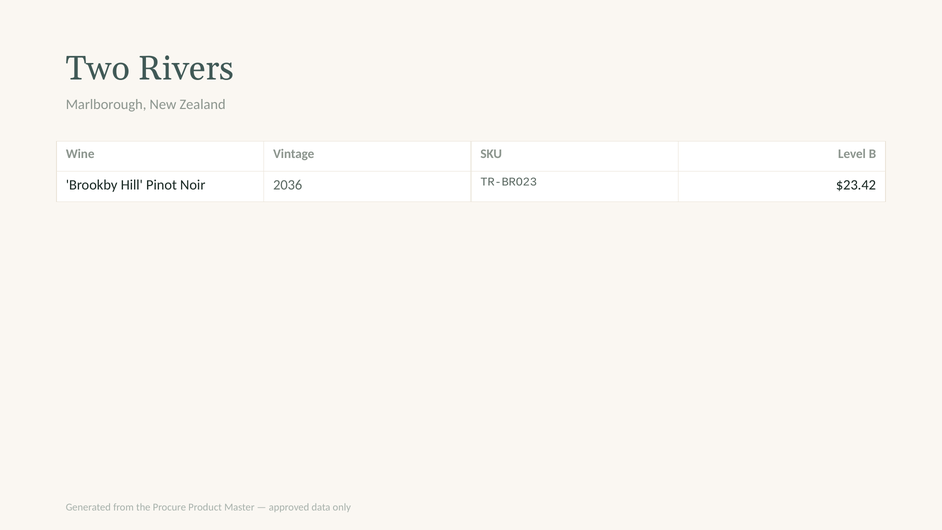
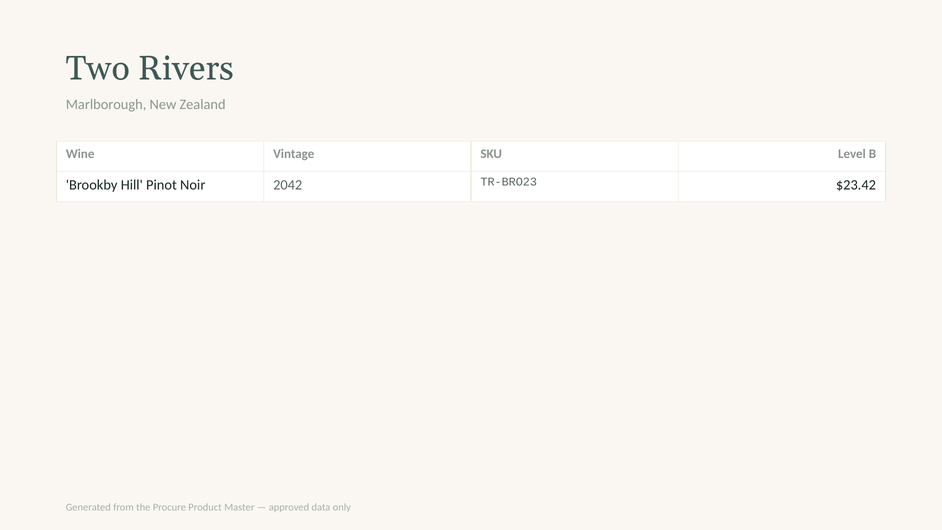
2036: 2036 -> 2042 (288, 185)
